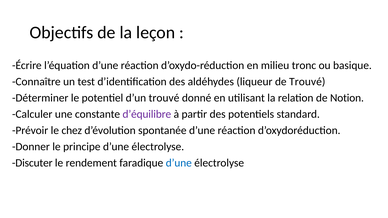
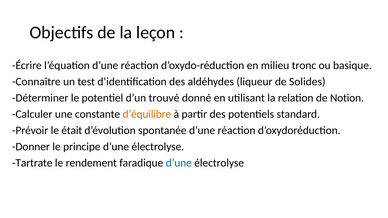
de Trouvé: Trouvé -> Solides (307, 82)
d’équilibre colour: purple -> orange (147, 114)
chez: chez -> était (72, 131)
Discuter: Discuter -> Tartrate (32, 163)
